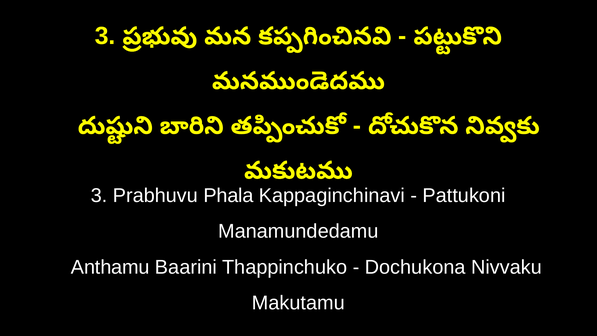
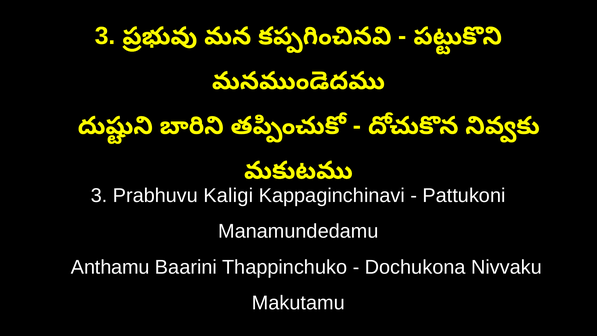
Phala: Phala -> Kaligi (228, 195)
